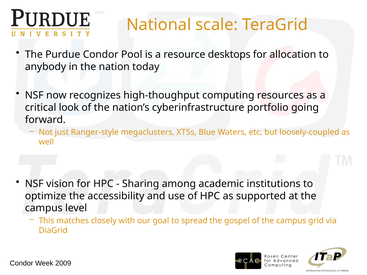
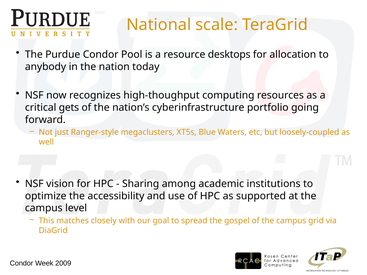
look: look -> gets (69, 108)
